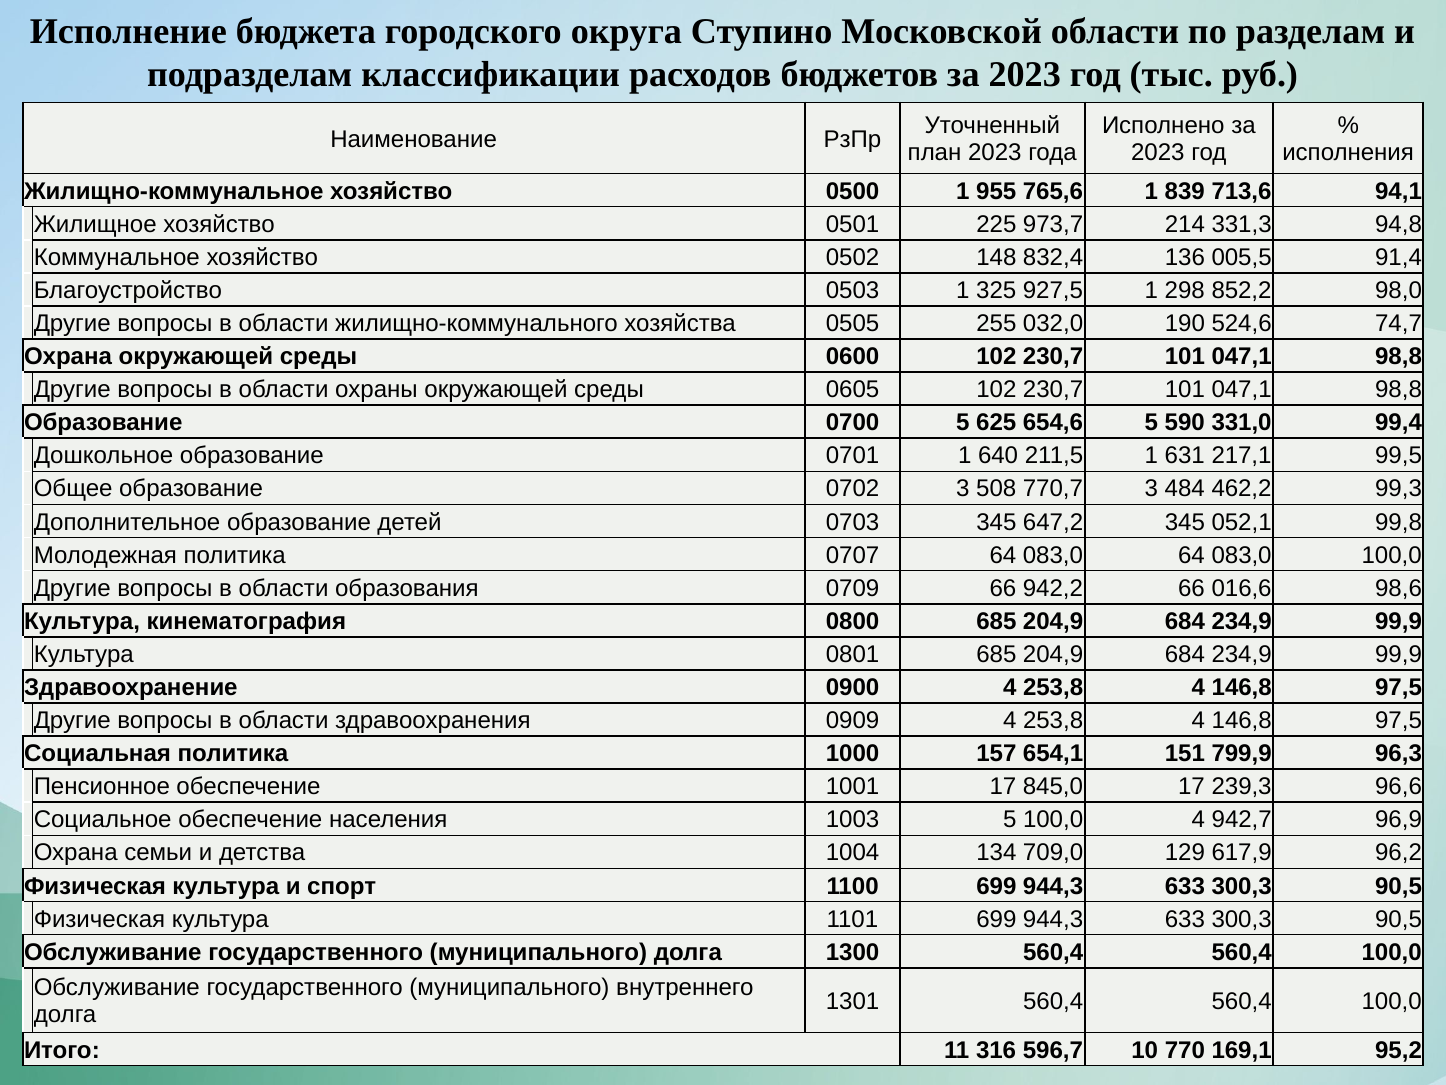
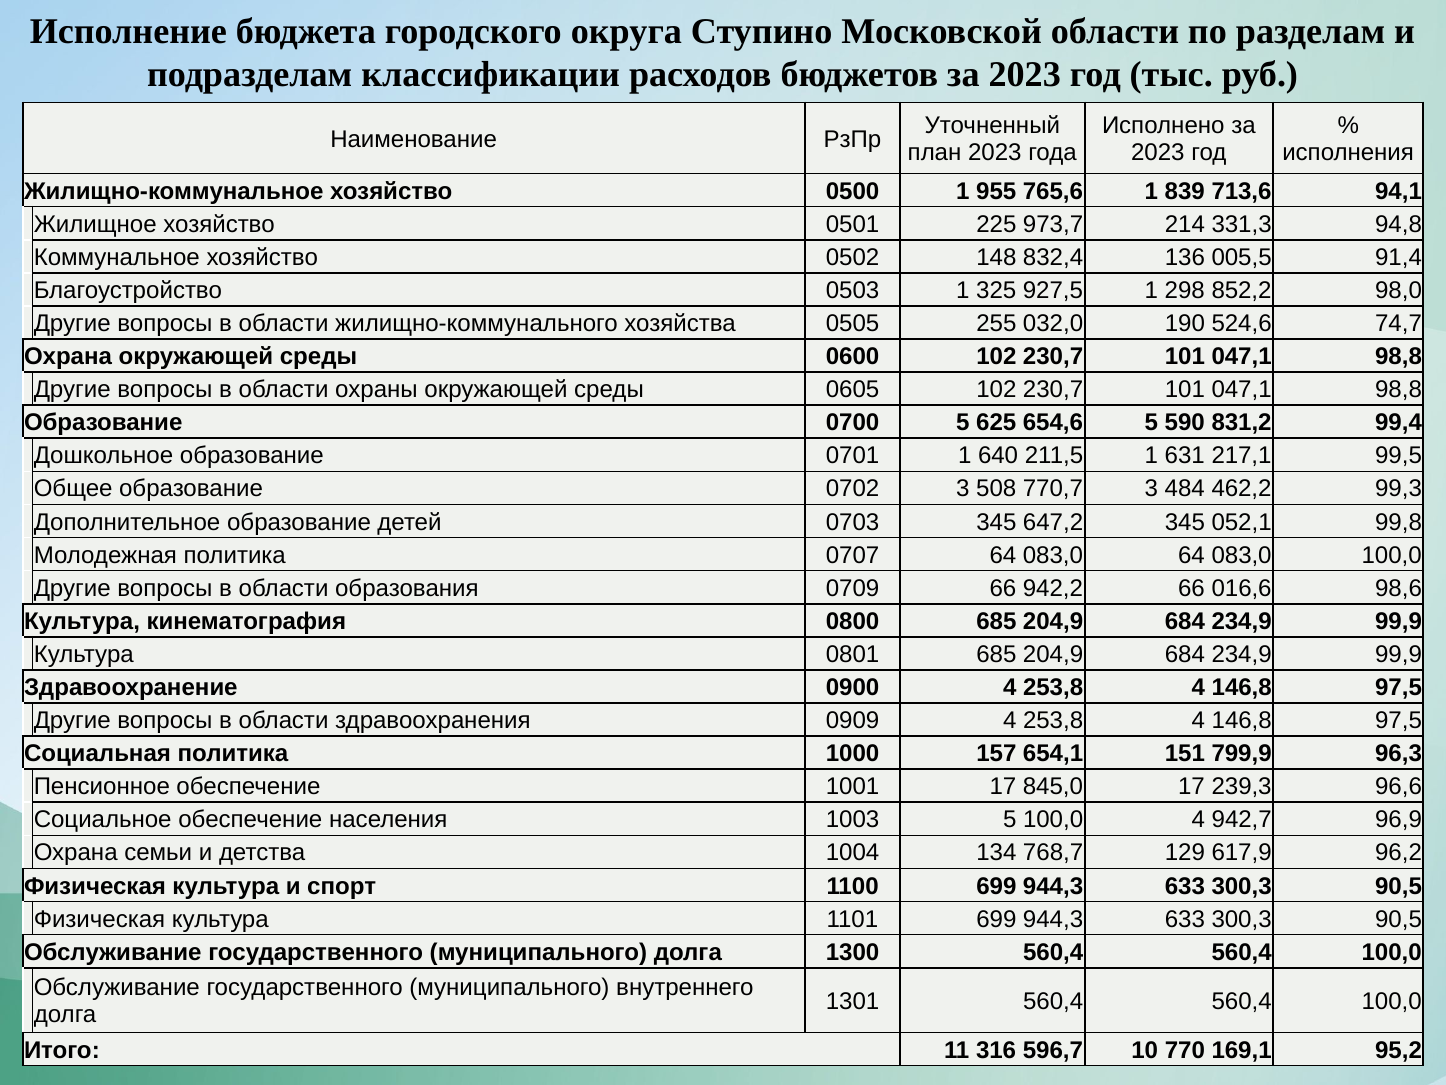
331,0: 331,0 -> 831,2 (1242, 423)
709,0: 709,0 -> 768,7 (1053, 853)
